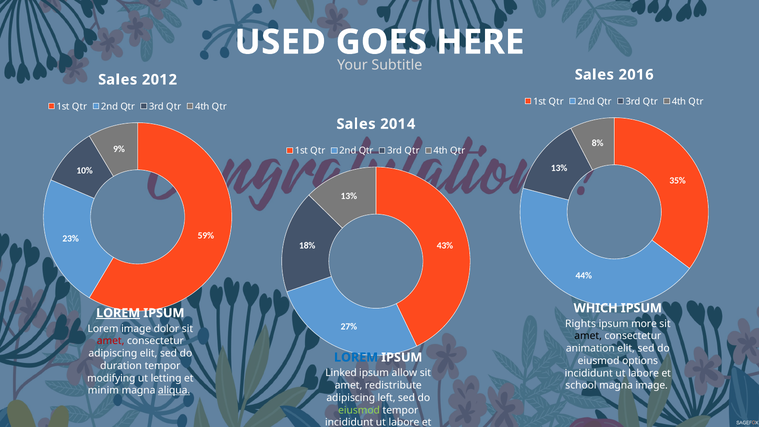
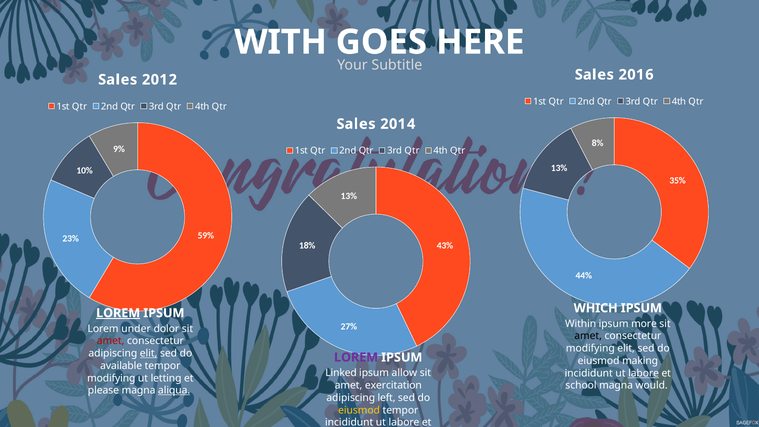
USED: USED -> WITH (281, 42)
Rights: Rights -> Within (581, 324)
Lorem image: image -> under (136, 329)
animation: animation -> modifying (590, 348)
elit underline: none -> present (149, 353)
LOREM colour: blue -> purple (356, 357)
options: options -> making (640, 361)
duration: duration -> available (121, 366)
labore underline: none -> present (644, 373)
redistribute: redistribute -> exercitation (393, 385)
magna image: image -> would (652, 385)
minim: minim -> please (103, 390)
eiusmod colour: light green -> yellow (359, 410)
